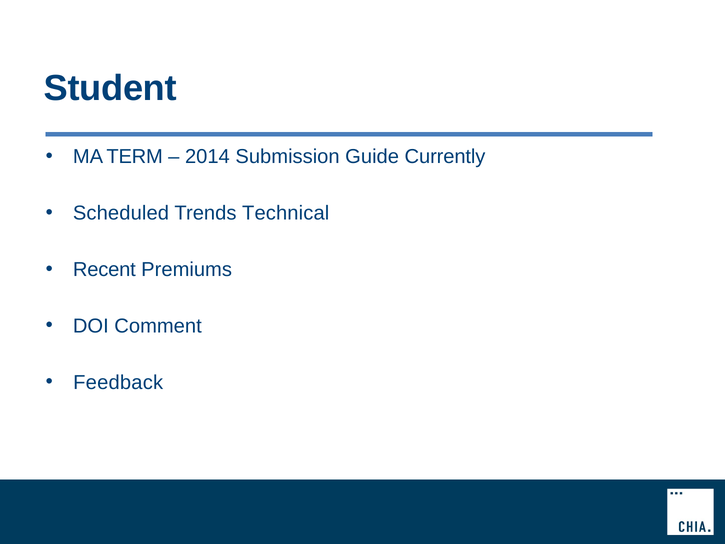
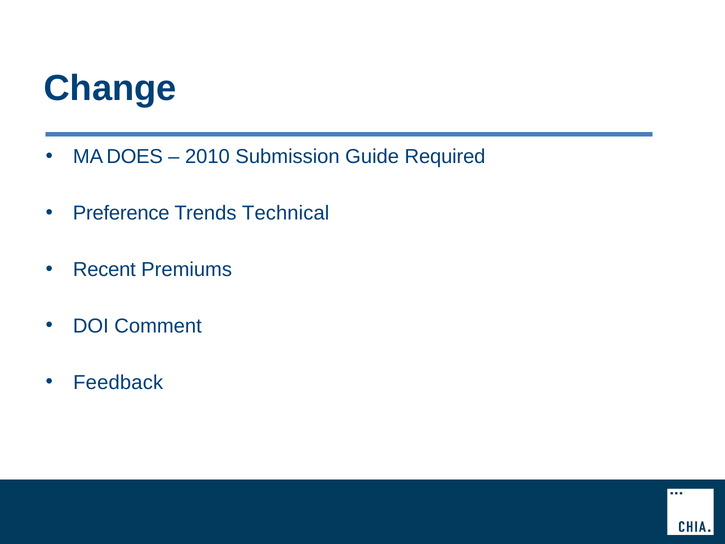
Student: Student -> Change (110, 88)
TERM: TERM -> DOES (135, 157)
2014: 2014 -> 2010 (207, 157)
Currently: Currently -> Required (445, 157)
Scheduled: Scheduled -> Preference (121, 213)
